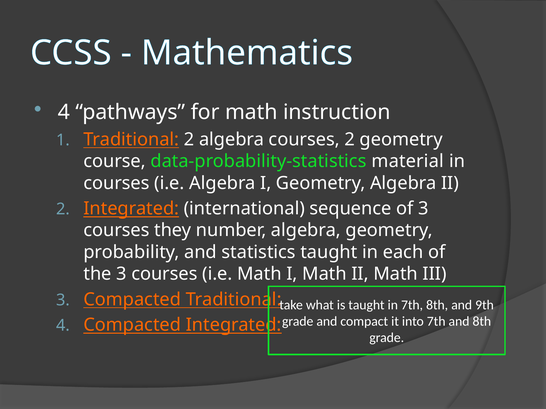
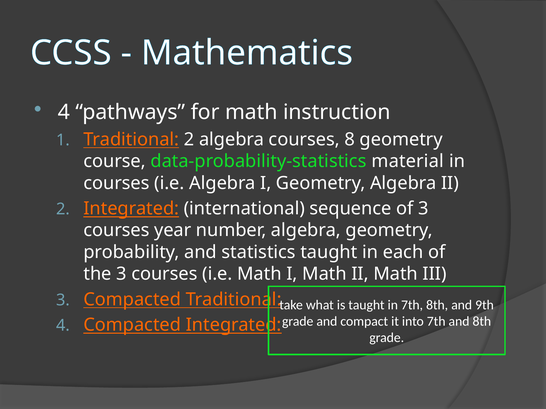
courses 2: 2 -> 8 (350, 140)
they: they -> year (173, 231)
